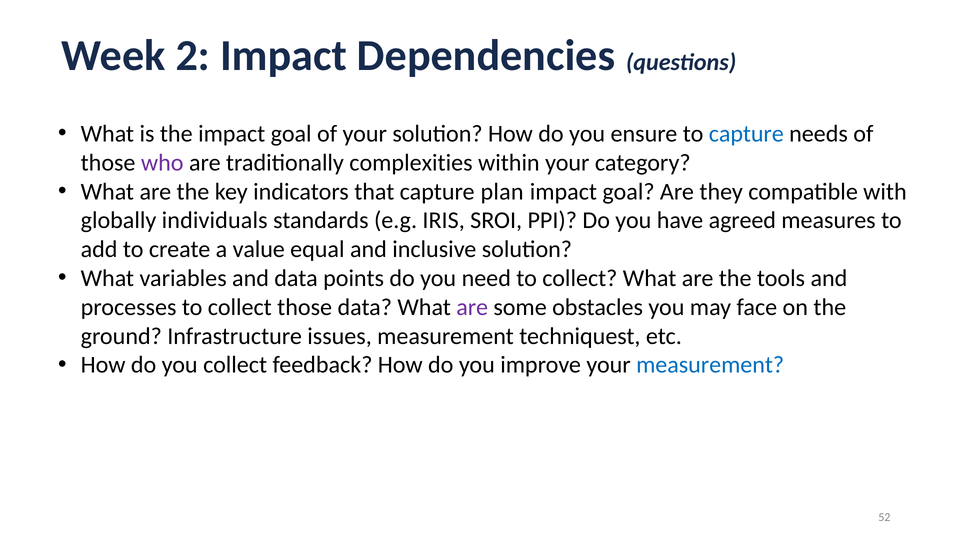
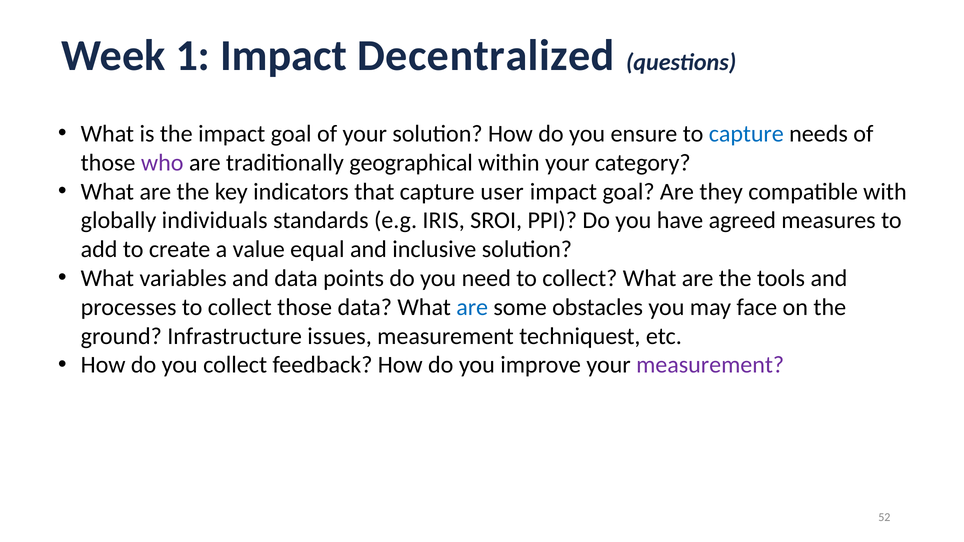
2: 2 -> 1 (193, 55)
Dependencies: Dependencies -> Decentralized (486, 55)
complexities: complexities -> geographical (411, 163)
plan: plan -> user (502, 192)
are colour: purple -> blue (472, 307)
measurement colour: blue -> purple (710, 365)
